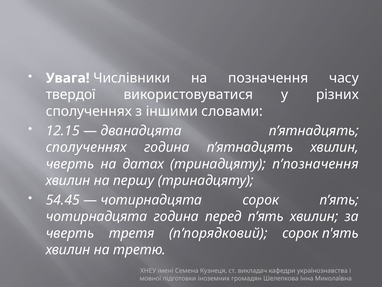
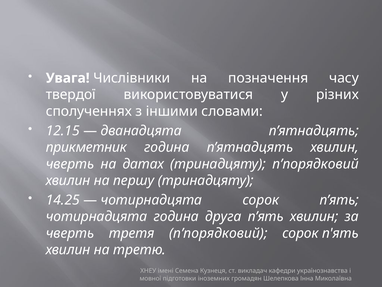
сполученнях: сполученнях -> прикметник (86, 147)
тринадцяту п’позначення: п’позначення -> п’порядковий (315, 164)
54.45: 54.45 -> 14.25 (63, 200)
перед: перед -> друга (223, 216)
